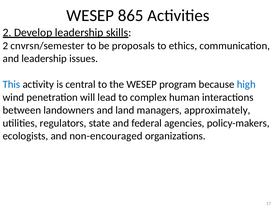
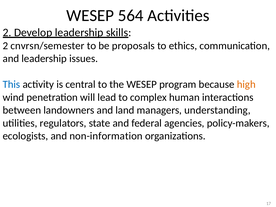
865: 865 -> 564 (131, 15)
high colour: blue -> orange (246, 84)
approximately: approximately -> understanding (217, 110)
non-encouraged: non-encouraged -> non-information (106, 136)
